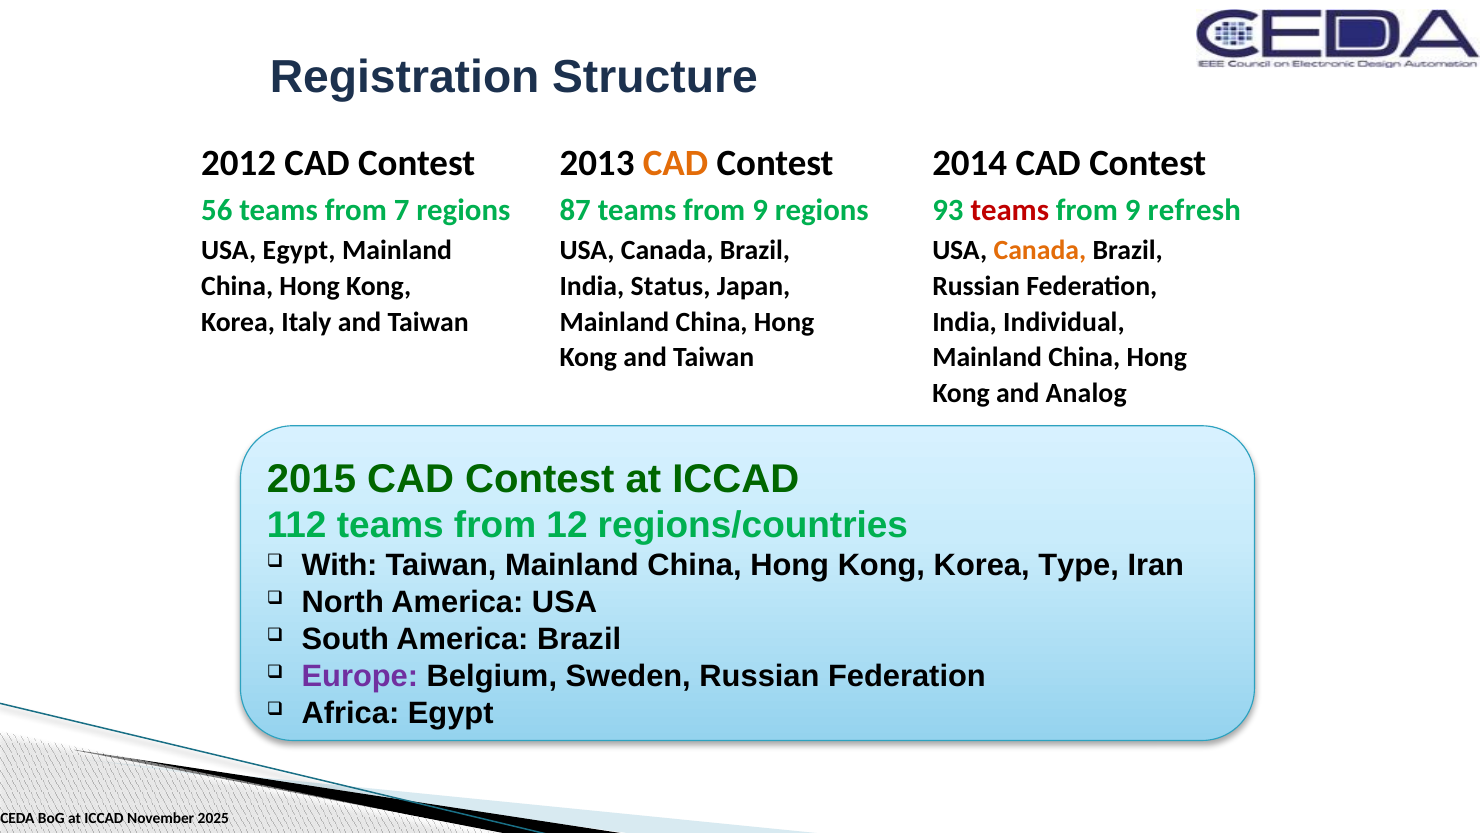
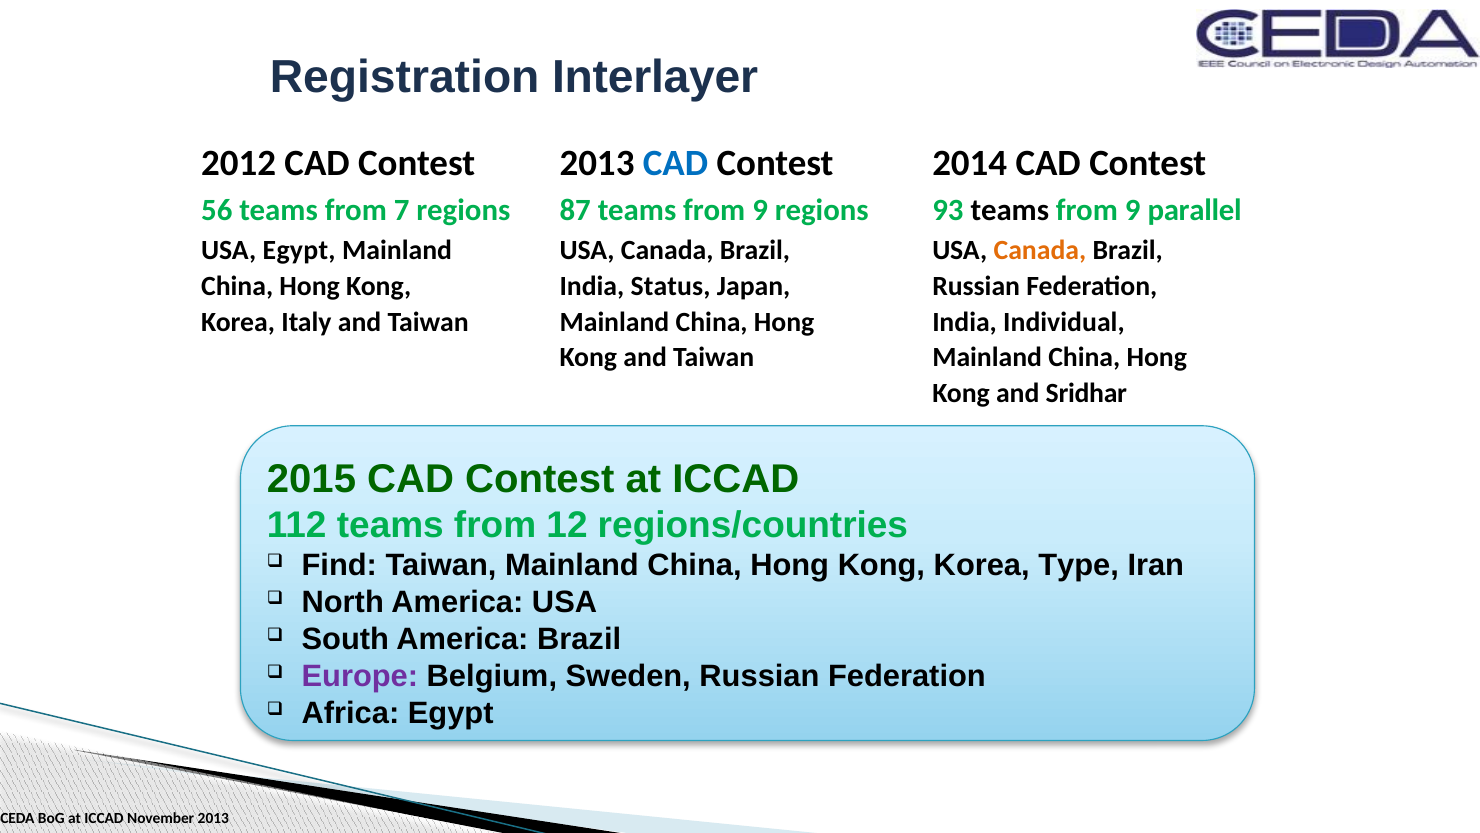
Structure: Structure -> Interlayer (655, 77)
CAD colour: orange -> blue (675, 164)
teams colour: red -> black (1010, 210)
refresh: refresh -> parallel (1195, 210)
Analog: Analog -> Sridhar (1086, 393)
With: With -> Find (339, 565)
November 2025: 2025 -> 2013 (213, 818)
